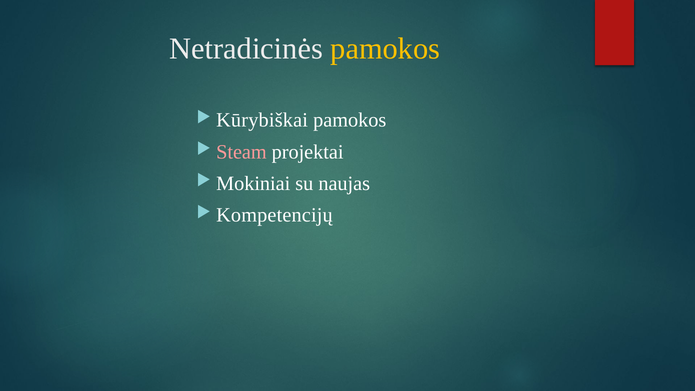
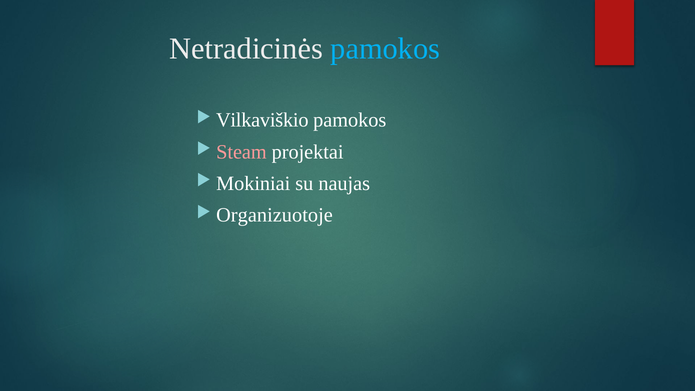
pamokos colour: yellow -> light blue (385, 49)
Kūrybiškai: Kūrybiškai -> Vilkaviškio (262, 120)
Kompetencijų: Kompetencijų -> Organizuotoje (274, 215)
